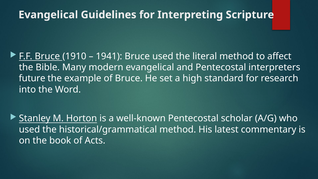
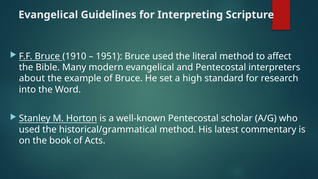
1941: 1941 -> 1951 (109, 56)
future: future -> about (32, 78)
